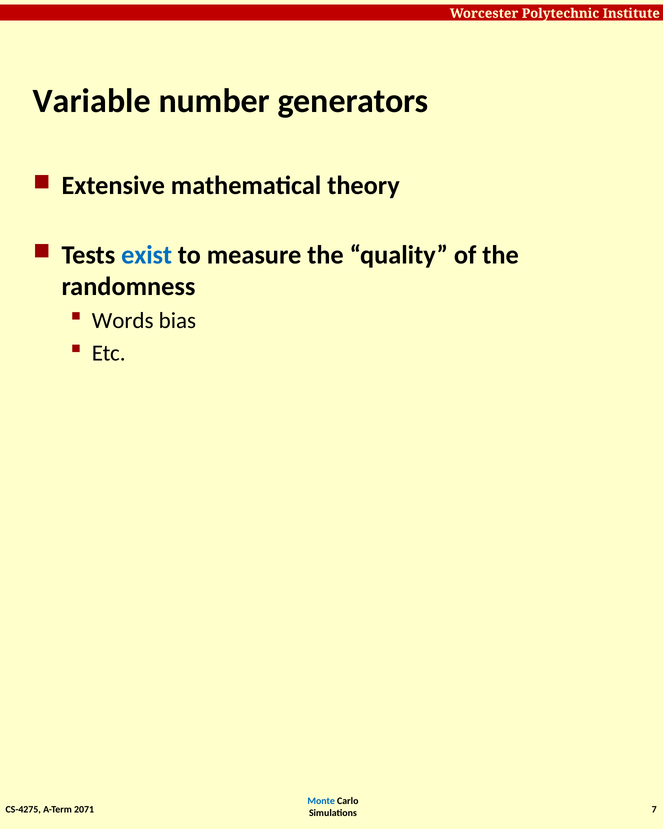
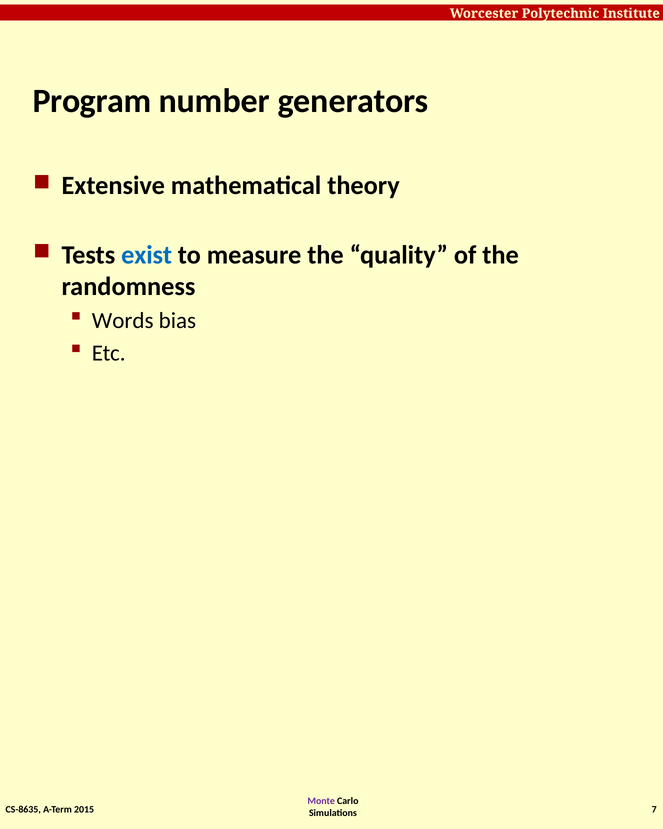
Variable: Variable -> Program (92, 101)
Monte colour: blue -> purple (321, 801)
CS-4275: CS-4275 -> CS-8635 (23, 810)
2071: 2071 -> 2015 (84, 810)
